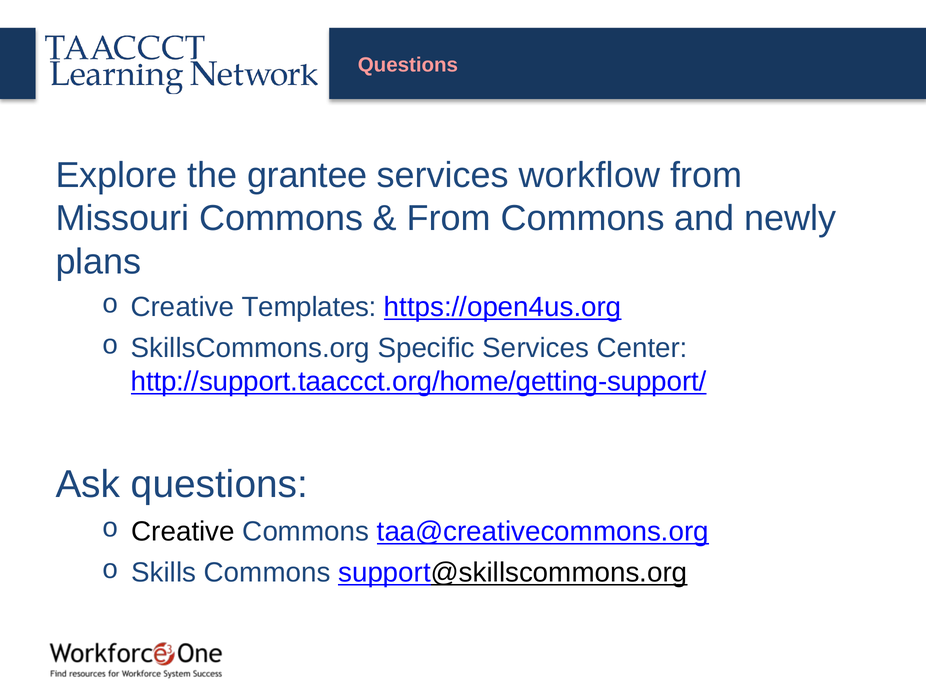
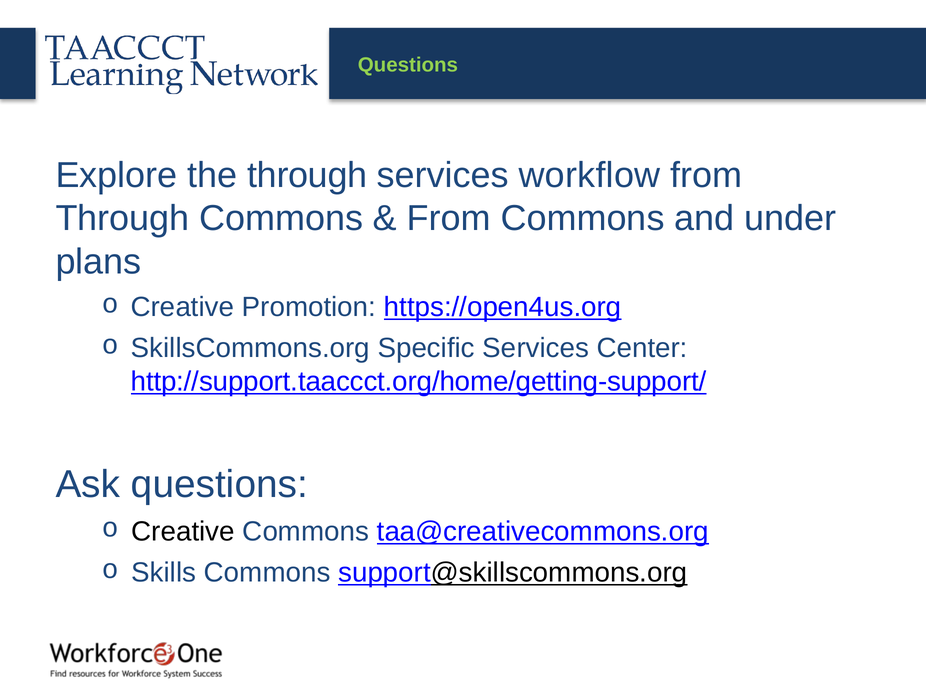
Questions colour: pink -> light green (408, 65)
the grantee: grantee -> through (307, 175)
Missouri: Missouri -> Through (122, 218)
newly: newly -> under (790, 218)
Templates: Templates -> Promotion (309, 307)
